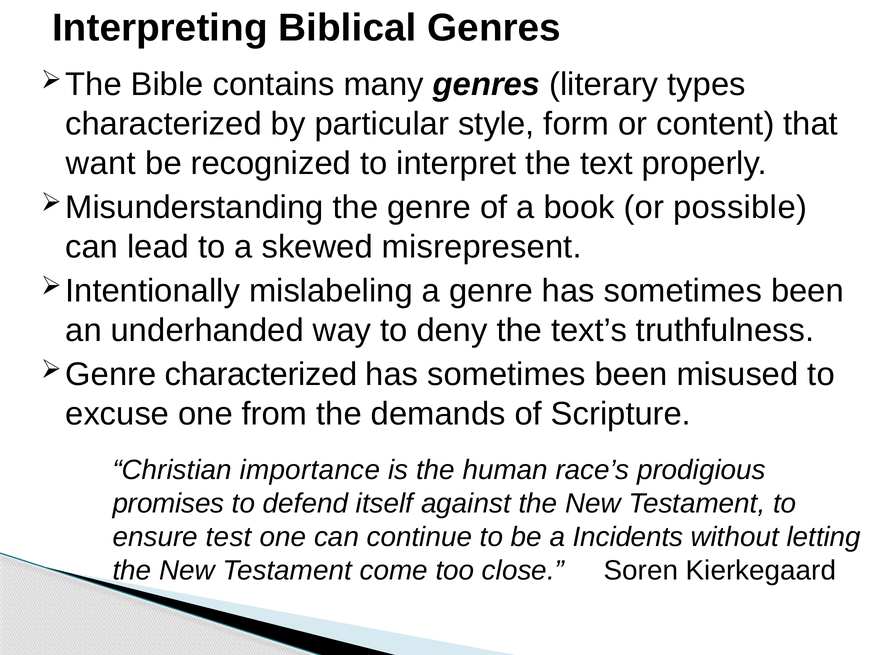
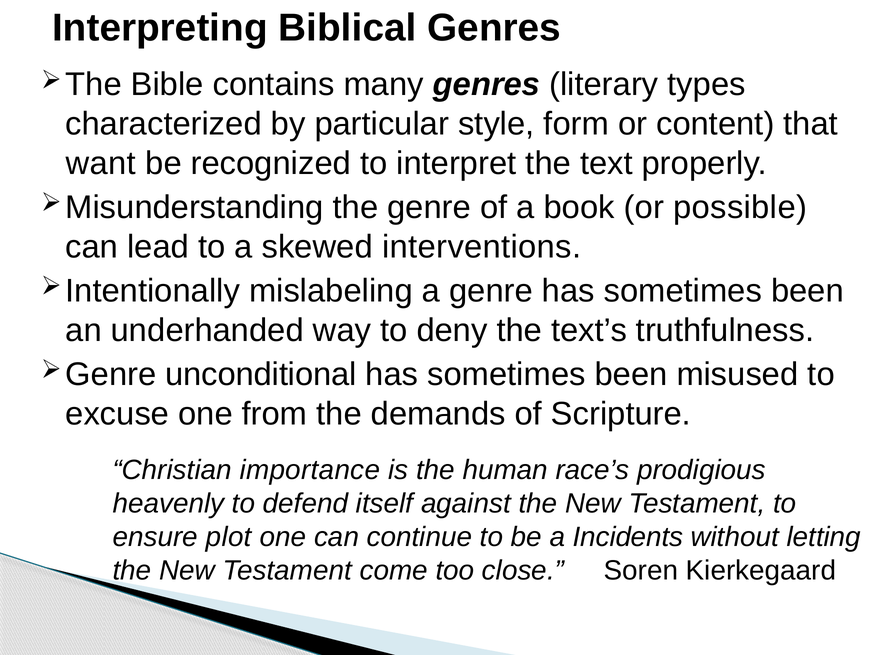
misrepresent: misrepresent -> interventions (482, 247)
characterized: characterized -> unconditional (261, 374)
promises: promises -> heavenly (168, 503)
test: test -> plot (229, 537)
